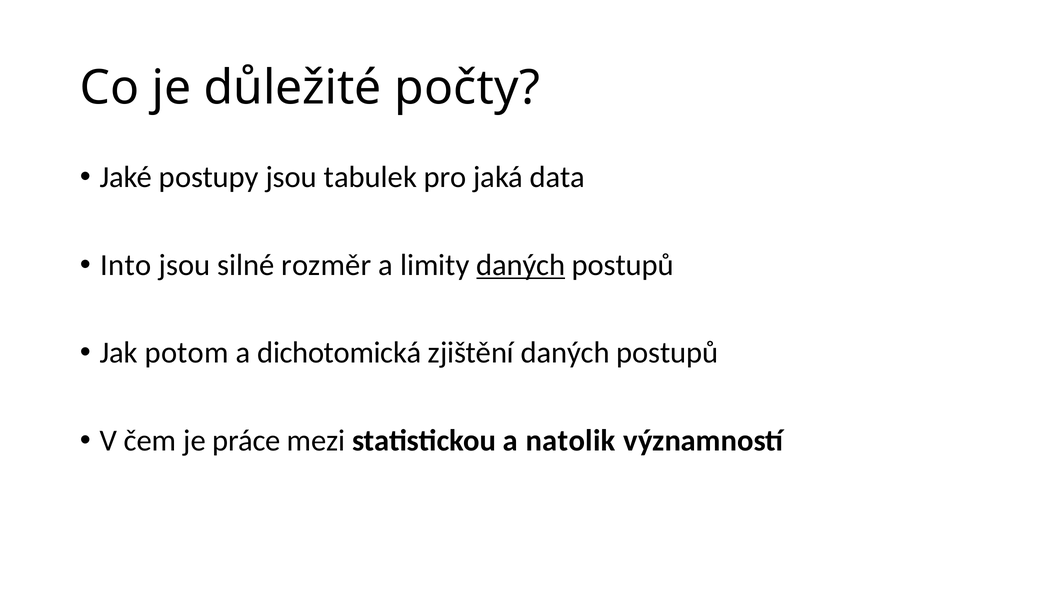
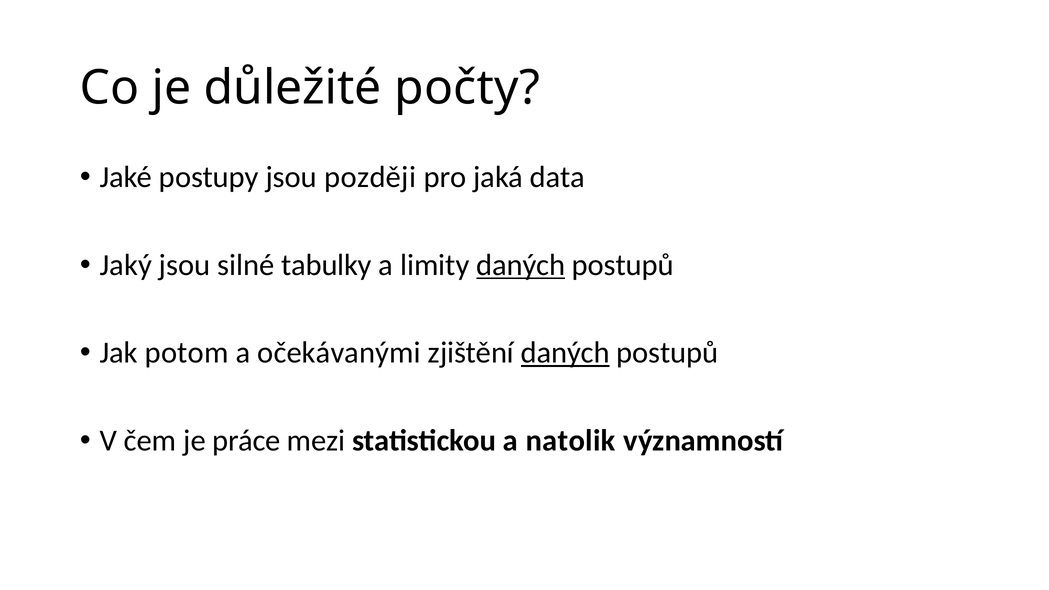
tabulek: tabulek -> později (370, 177)
Into: Into -> Jaký (126, 265)
rozměr: rozměr -> tabulky (327, 265)
dichotomická: dichotomická -> očekávanými (339, 353)
daných underline: none -> present (565, 353)
